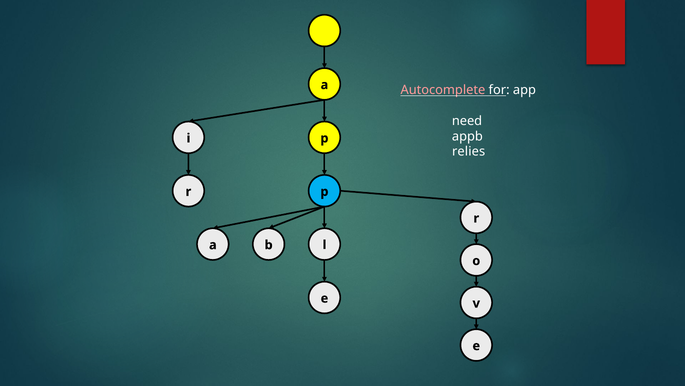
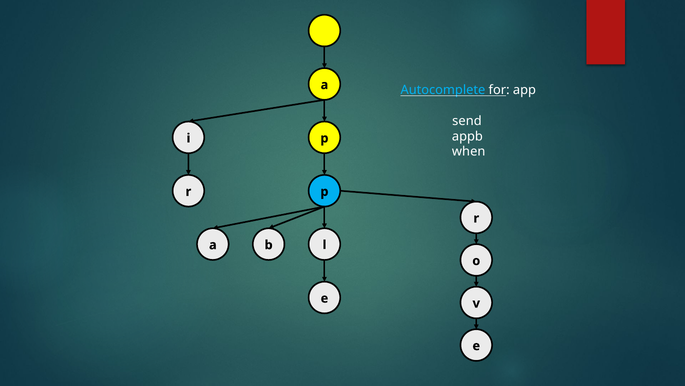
Autocomplete colour: pink -> light blue (443, 90)
need: need -> send (467, 121)
relies: relies -> when (469, 151)
